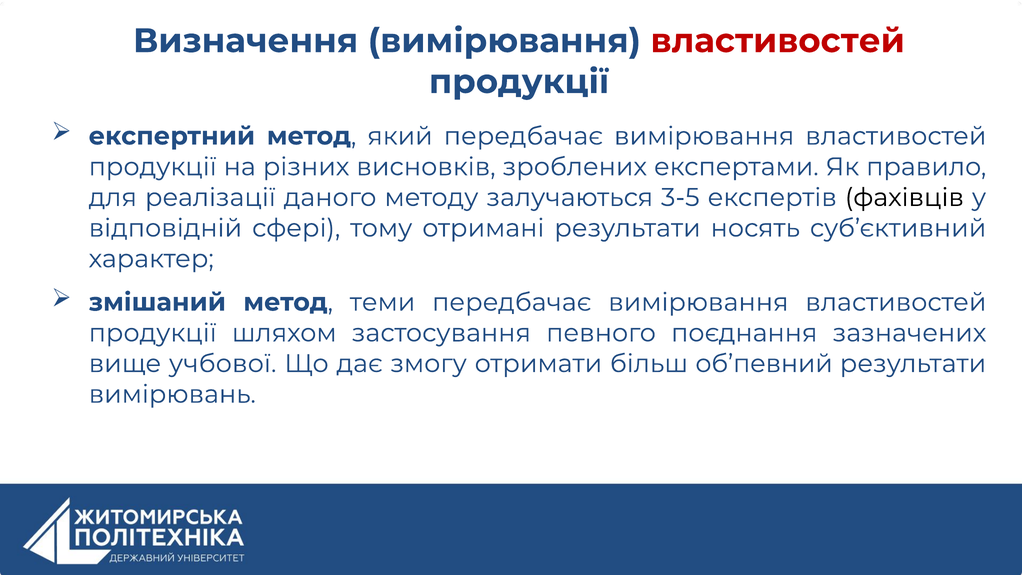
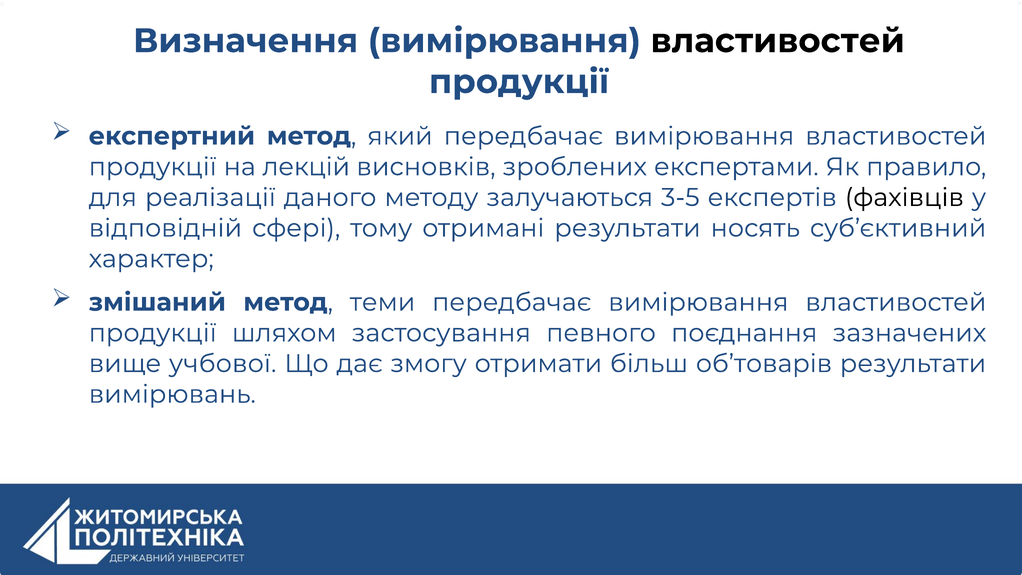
властивостей colour: red -> black (778, 41)
різних: різних -> лекцій (306, 167)
об’певний: об’певний -> об’товарів (764, 364)
